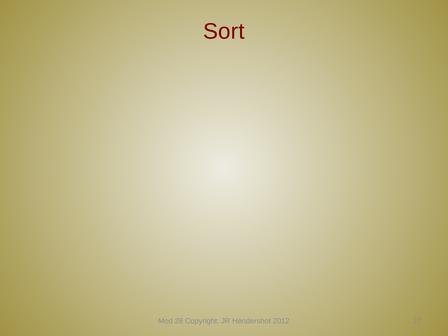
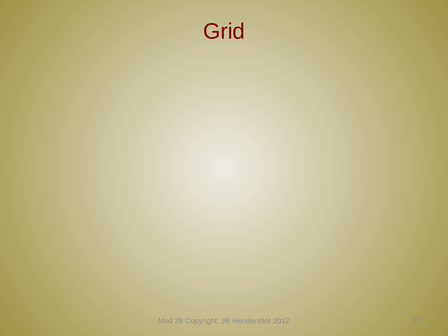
Sort: Sort -> Grid (224, 31)
